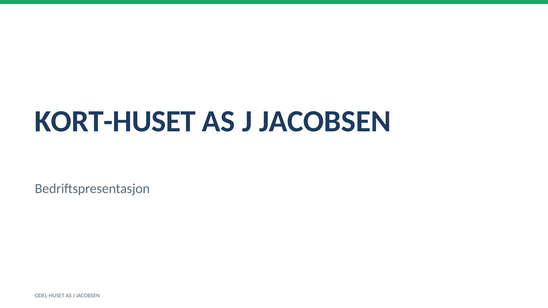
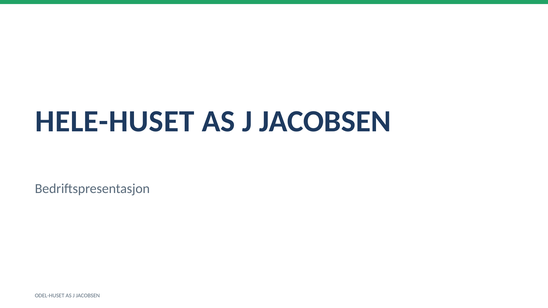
KORT-HUSET: KORT-HUSET -> HELE-HUSET (115, 122)
